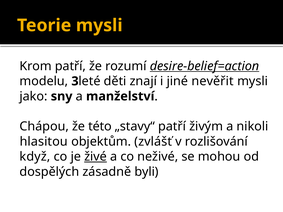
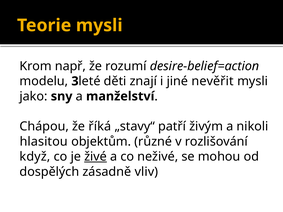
Krom patří: patří -> např (70, 66)
desire-belief=action underline: present -> none (205, 66)
této: této -> říká (100, 127)
zvlášť: zvlášť -> různé (153, 142)
byli: byli -> vliv (146, 172)
